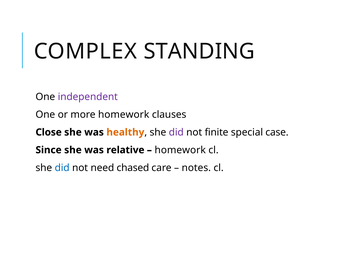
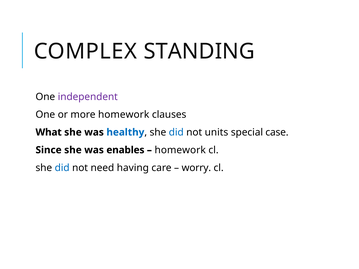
Close: Close -> What (49, 132)
healthy colour: orange -> blue (125, 132)
did colour: purple -> blue (176, 132)
finite: finite -> units (216, 132)
relative: relative -> enables (125, 150)
chased: chased -> having (133, 168)
notes: notes -> worry (196, 168)
